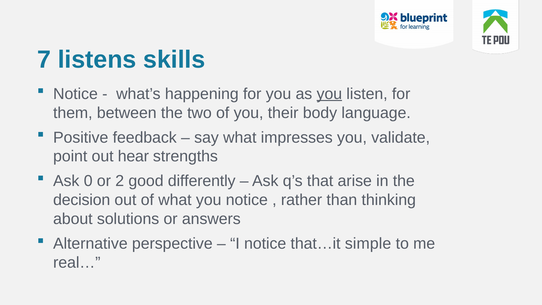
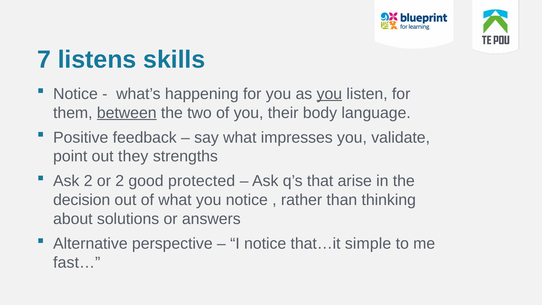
between underline: none -> present (127, 113)
hear: hear -> they (133, 156)
Ask 0: 0 -> 2 (88, 181)
differently: differently -> protected (202, 181)
real…: real… -> fast… (77, 263)
